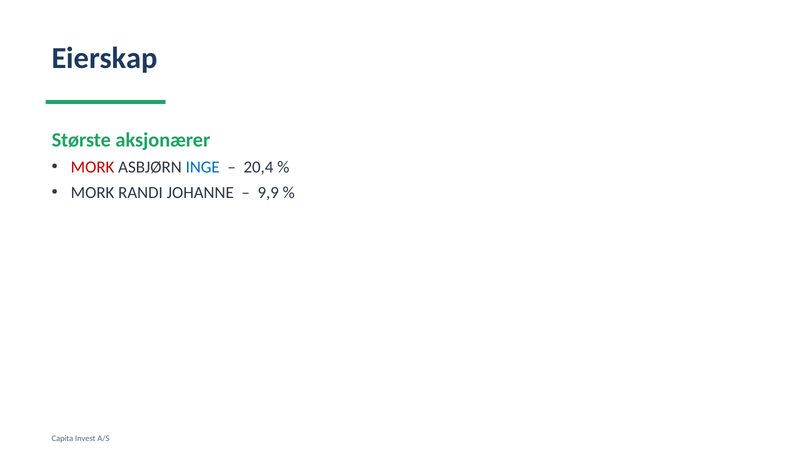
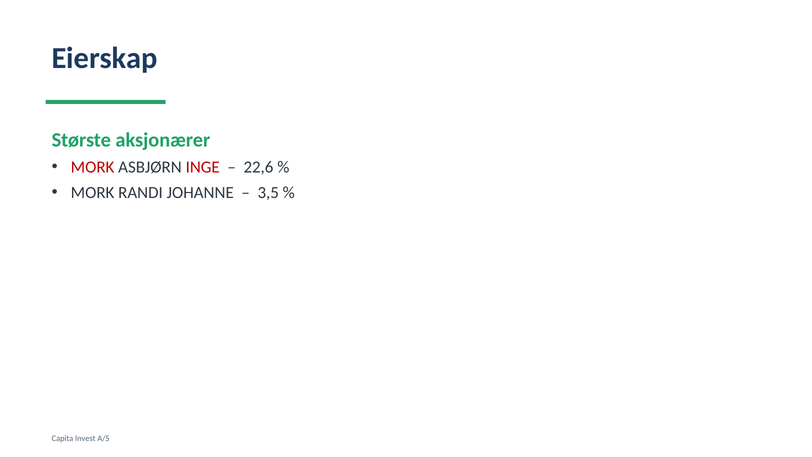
INGE colour: blue -> red (203, 167)
20,4: 20,4 -> 22,6 (258, 167)
9,9: 9,9 -> 3,5 (268, 192)
